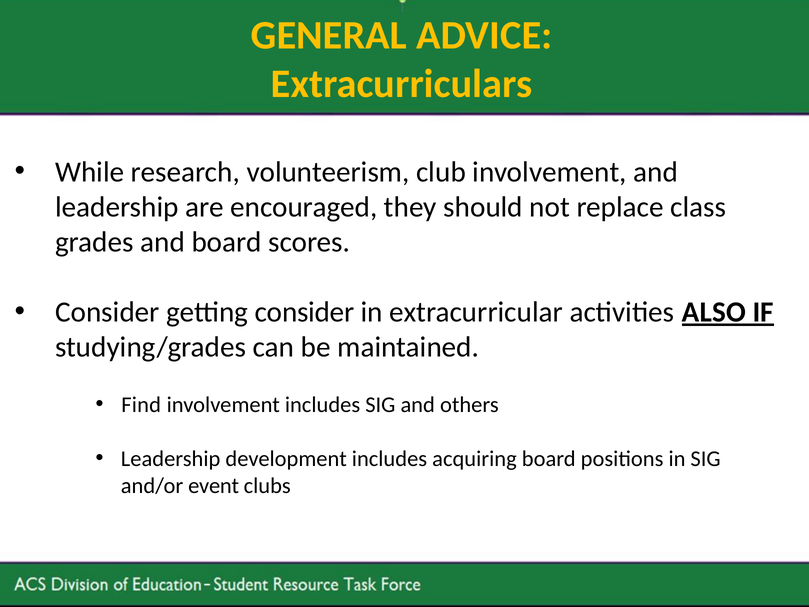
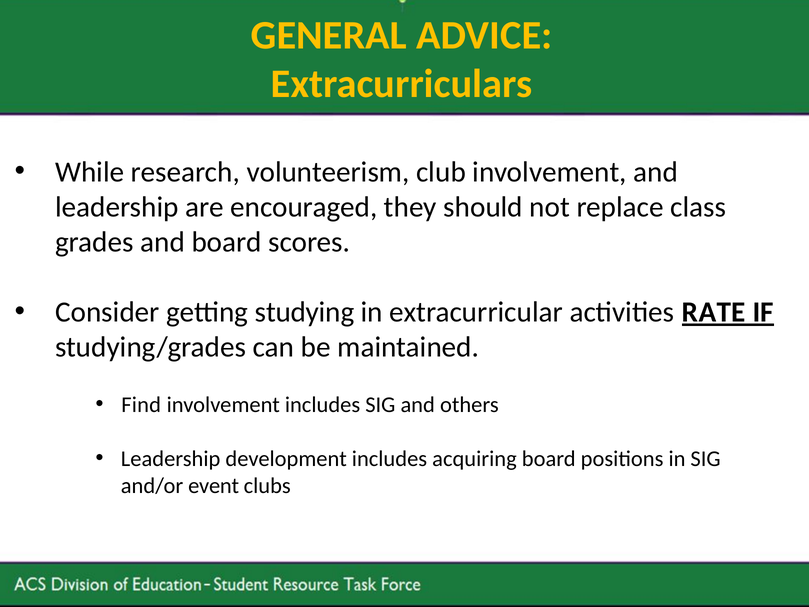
getting consider: consider -> studying (305, 312)
ALSO: ALSO -> RATE (714, 312)
